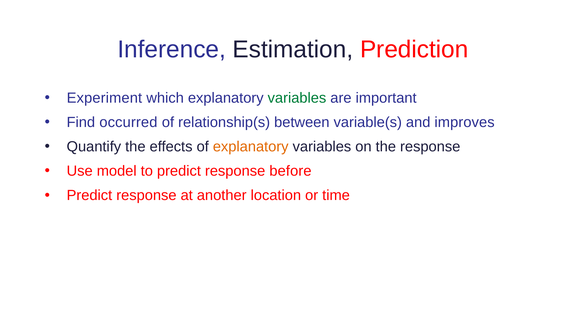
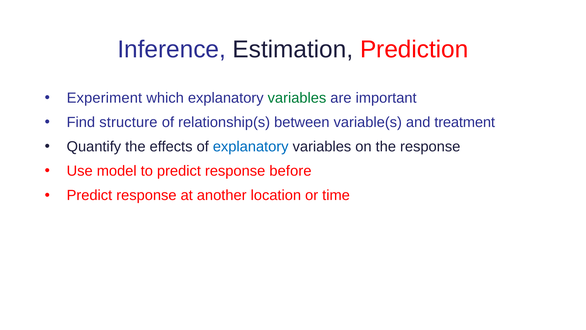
occurred: occurred -> structure (128, 122)
improves: improves -> treatment (465, 122)
explanatory colour: orange -> blue (251, 146)
